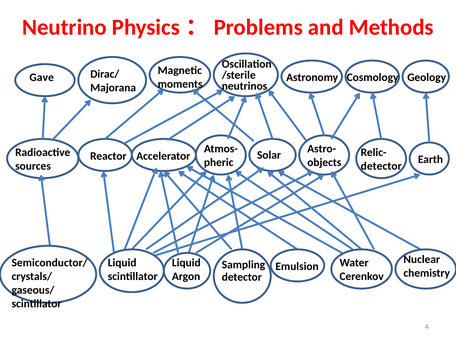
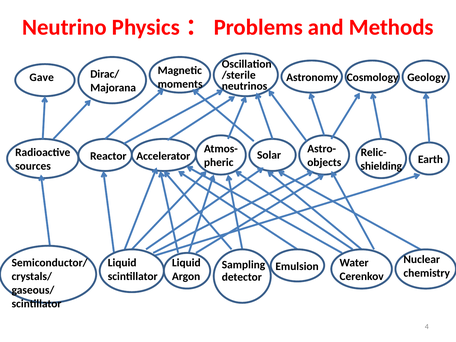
detector: detector -> shielding (381, 166)
